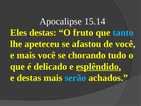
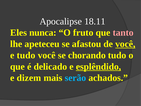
15.14: 15.14 -> 18.11 (95, 21)
Eles destas: destas -> nunca (43, 33)
tanto colour: light blue -> pink (123, 33)
você underline: none -> present (125, 44)
e mais: mais -> tudo (26, 55)
e destas: destas -> dizem (29, 78)
